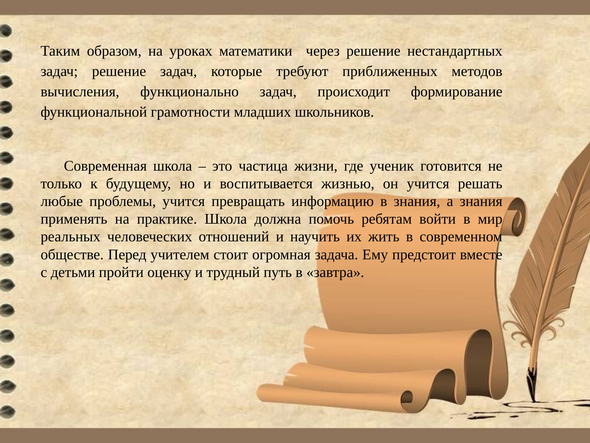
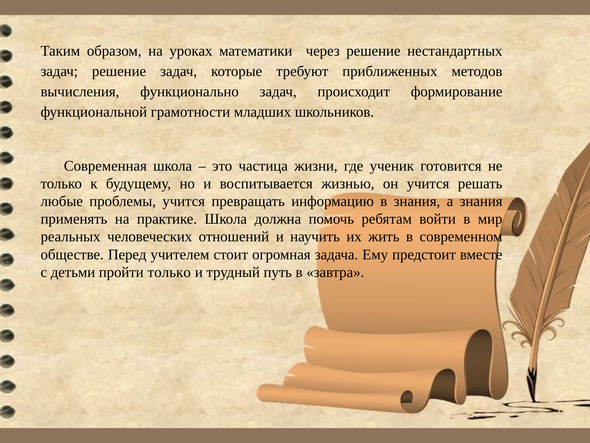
пройти оценку: оценку -> только (169, 272)
